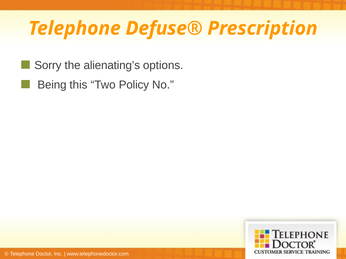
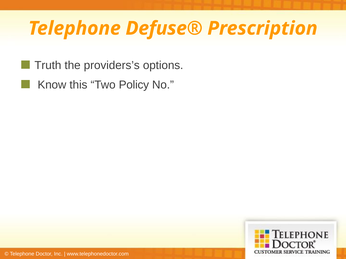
Sorry: Sorry -> Truth (48, 65)
alienating’s: alienating’s -> providers’s (112, 65)
Being: Being -> Know (52, 85)
